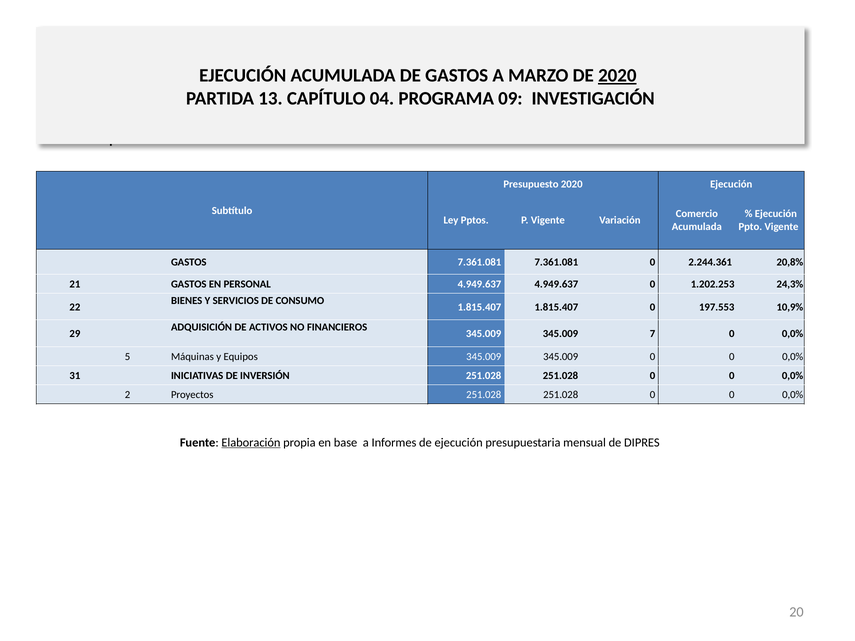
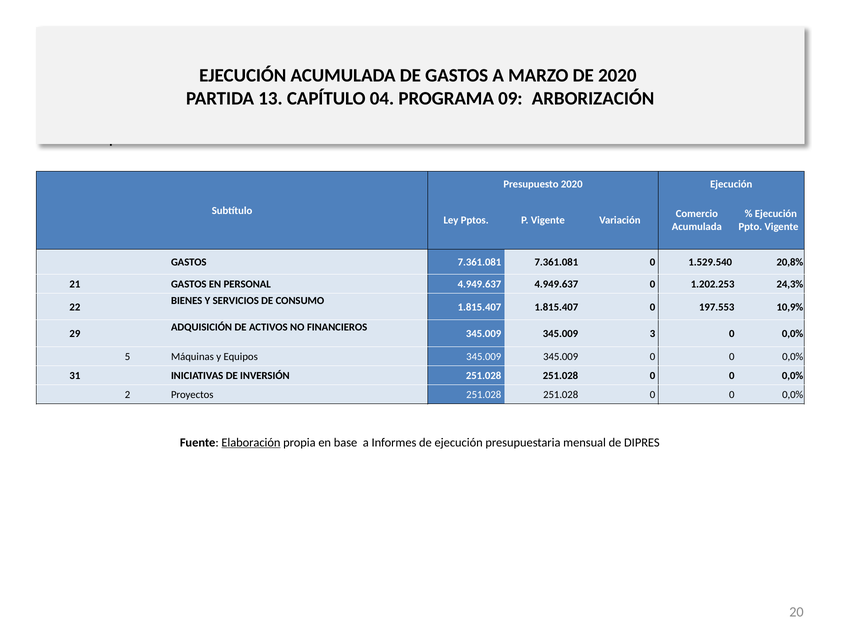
2020 underline: present -> none (617, 76)
INVESTIGACIÓN: INVESTIGACIÓN -> ARBORIZACIÓN (593, 98)
2.244.361: 2.244.361 -> 1.529.540 (710, 262)
7: 7 -> 3 (653, 334)
